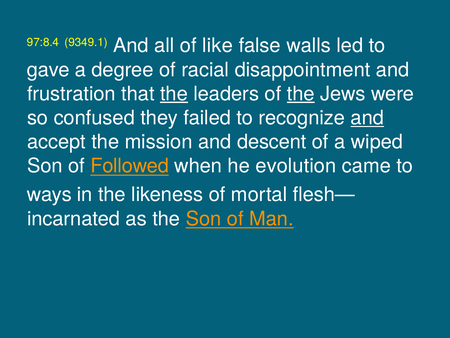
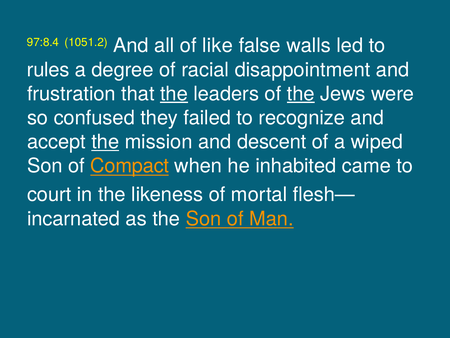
9349.1: 9349.1 -> 1051.2 (86, 42)
gave: gave -> rules (48, 70)
and underline: present -> none (367, 118)
the underline: none -> present (105, 142)
Followed: Followed -> Compact (130, 166)
evolution: evolution -> inhabited (296, 166)
ways: ways -> court (49, 194)
